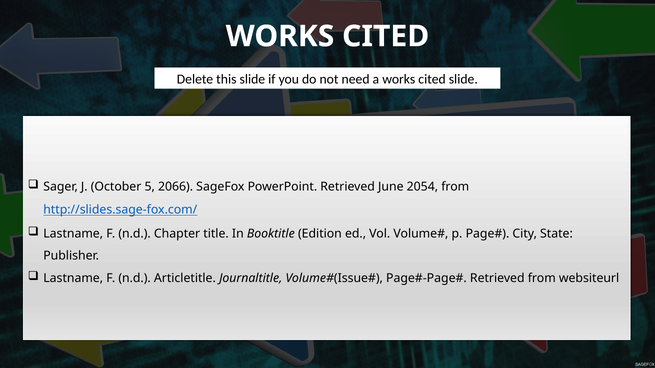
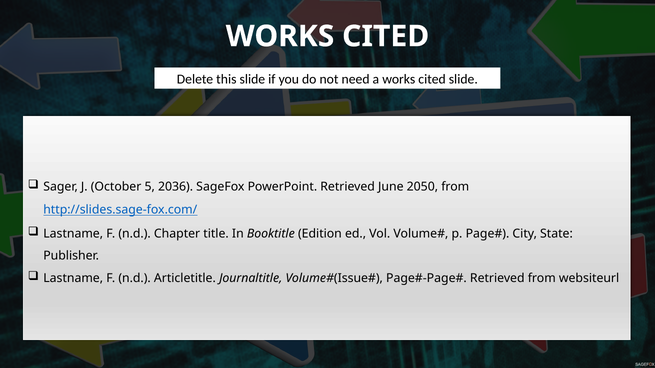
2066: 2066 -> 2036 (176, 187)
2054: 2054 -> 2050 (422, 187)
